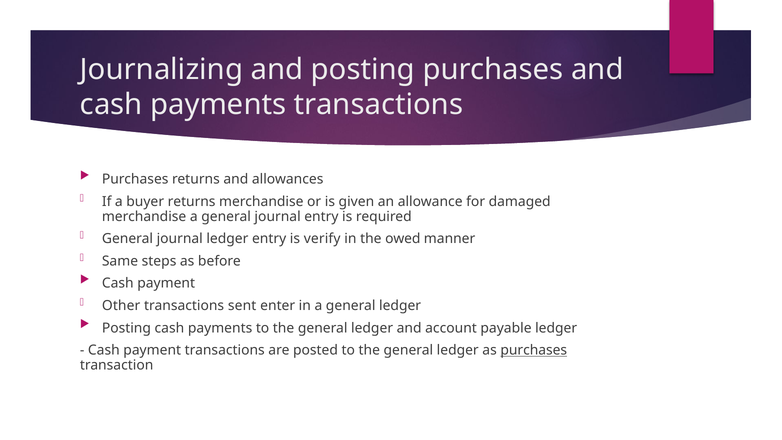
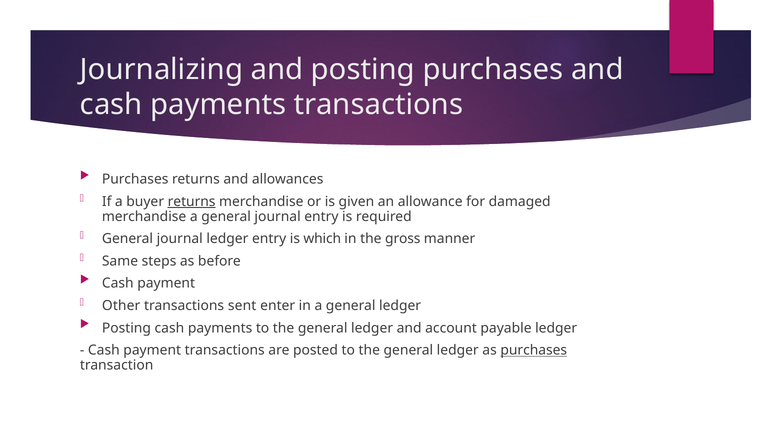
returns underline: none -> present (192, 201)
verify: verify -> which (322, 239)
owed: owed -> gross (403, 239)
